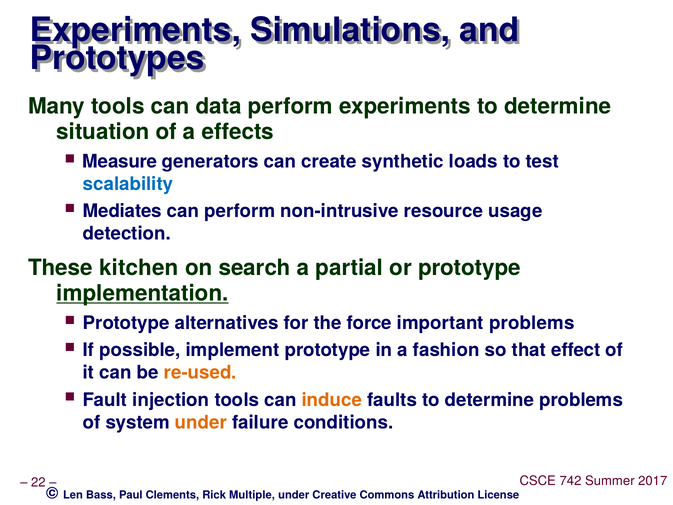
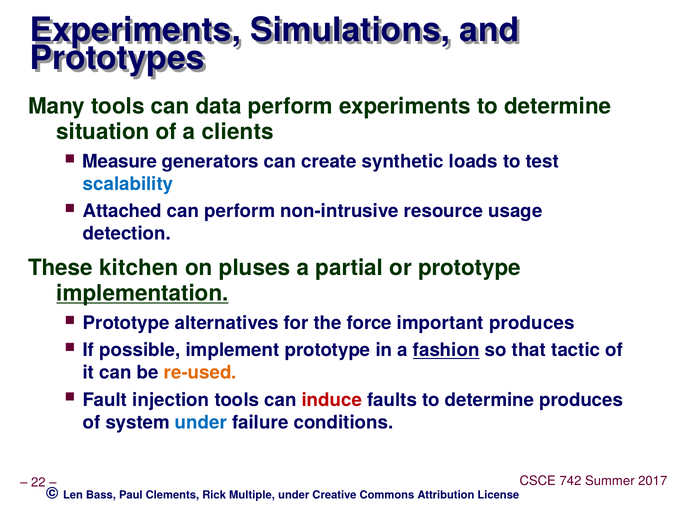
effects: effects -> clients (238, 132)
Mediates: Mediates -> Attached (122, 211)
search: search -> pluses (255, 268)
important problems: problems -> produces (532, 323)
fashion underline: none -> present (446, 350)
effect: effect -> tactic (576, 350)
induce colour: orange -> red (332, 400)
determine problems: problems -> produces (581, 400)
under colour: orange -> blue (201, 422)
